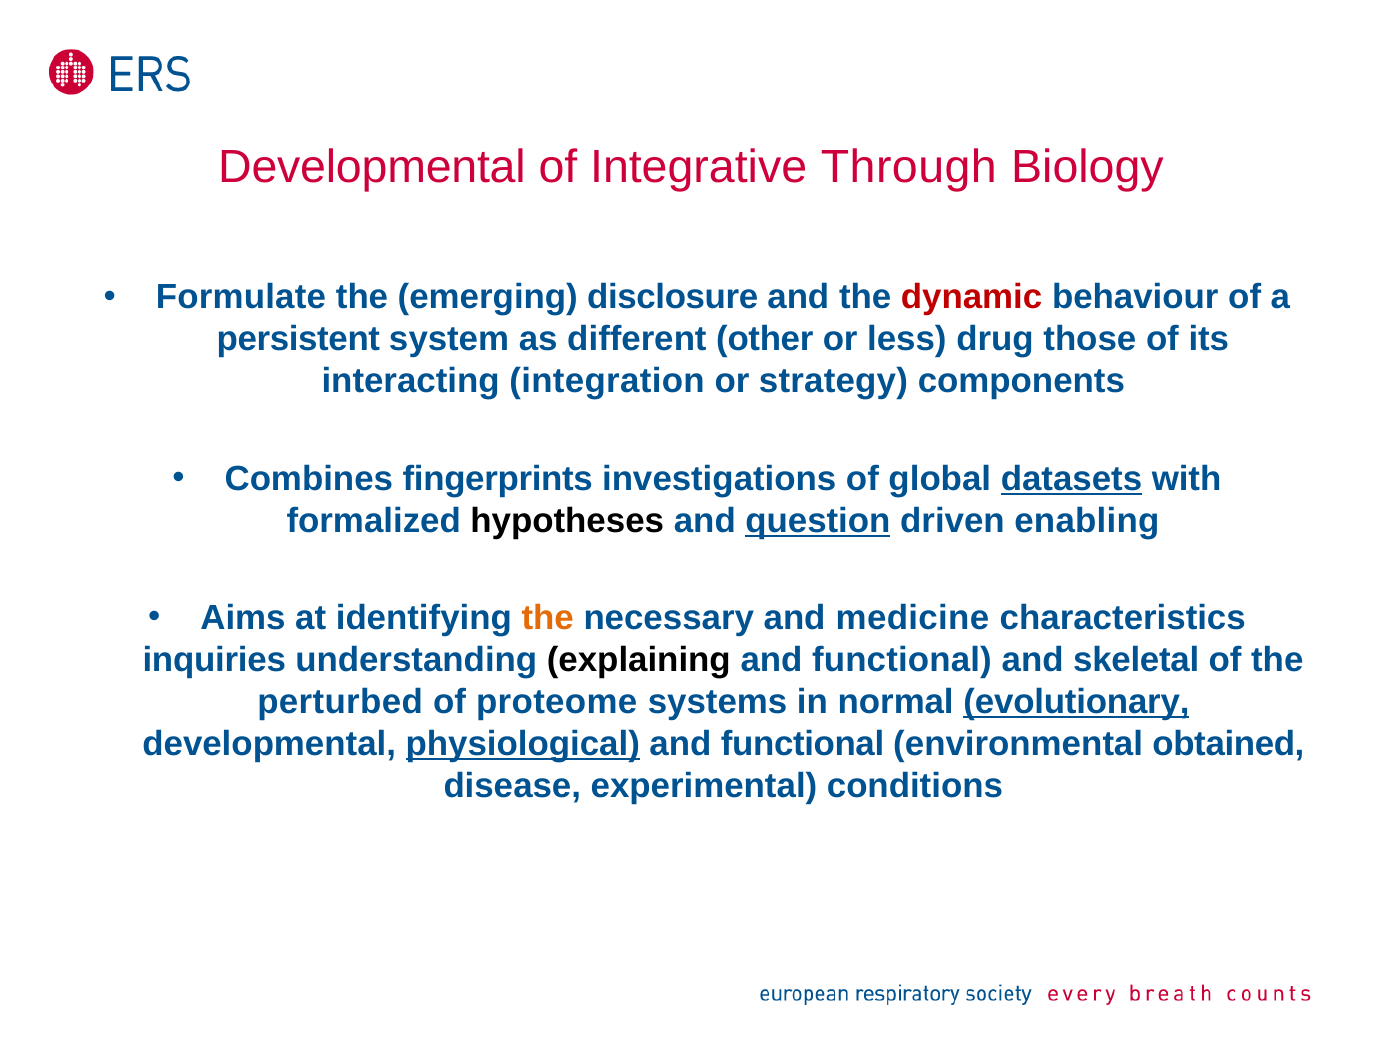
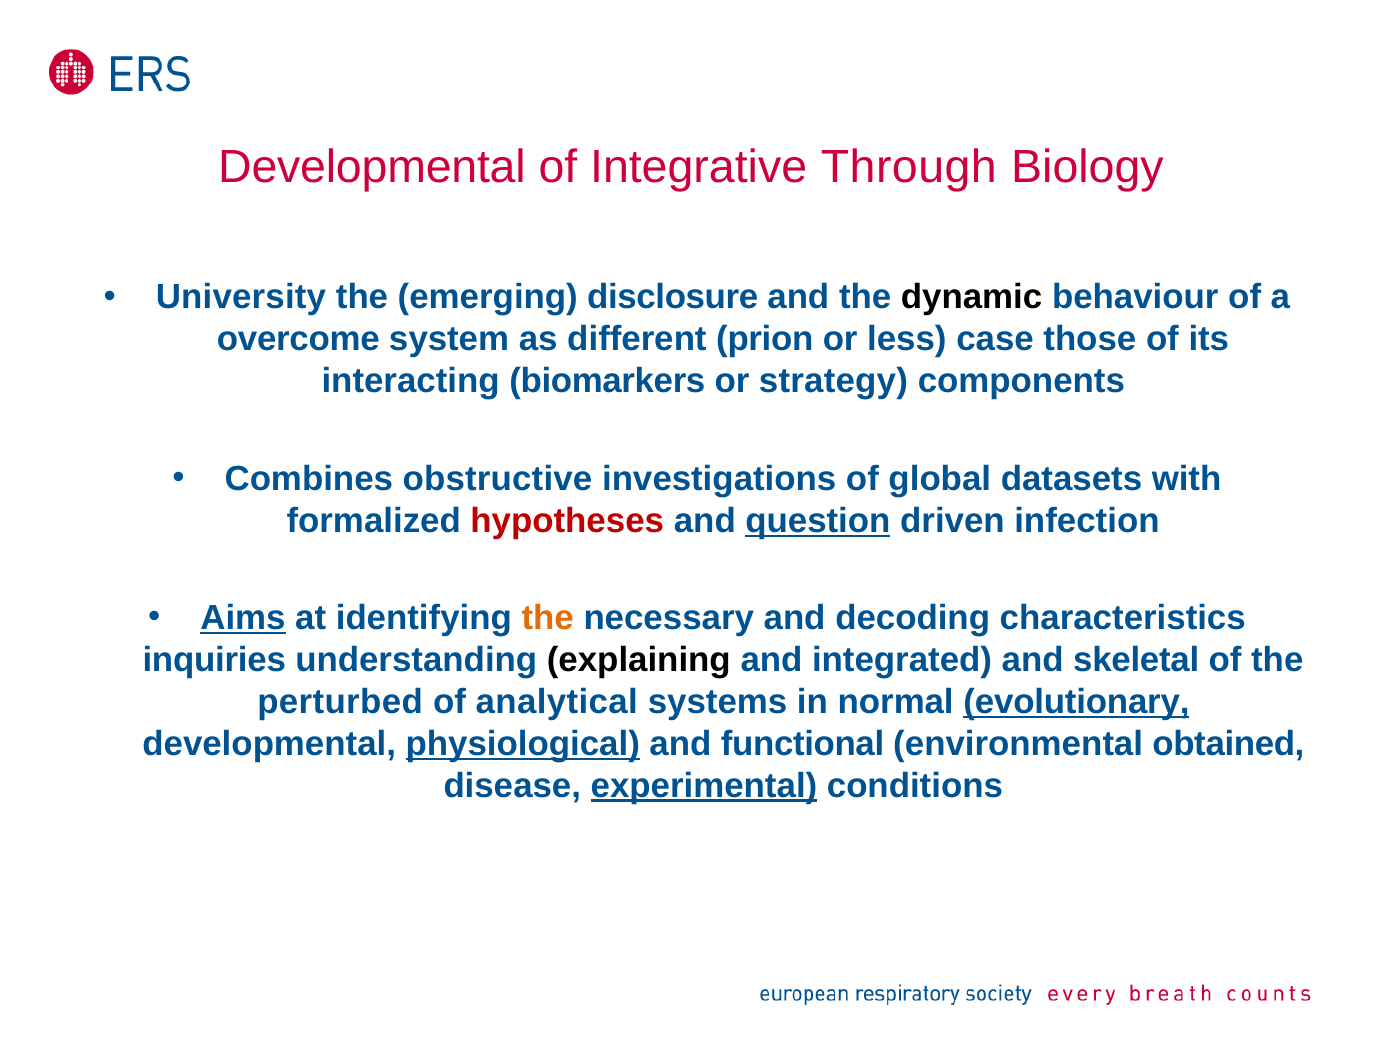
Formulate: Formulate -> University (241, 297)
dynamic colour: red -> black (972, 297)
persistent: persistent -> overcome (298, 339)
other: other -> prion (765, 339)
drug: drug -> case (995, 339)
integration: integration -> biomarkers (607, 381)
fingerprints: fingerprints -> obstructive (497, 479)
datasets underline: present -> none (1071, 479)
hypotheses colour: black -> red (567, 521)
enabling: enabling -> infection (1087, 521)
Aims underline: none -> present (243, 618)
medicine: medicine -> decoding (913, 618)
functional: functional -> integrated (902, 660)
proteome: proteome -> analytical (557, 702)
experimental underline: none -> present (704, 786)
